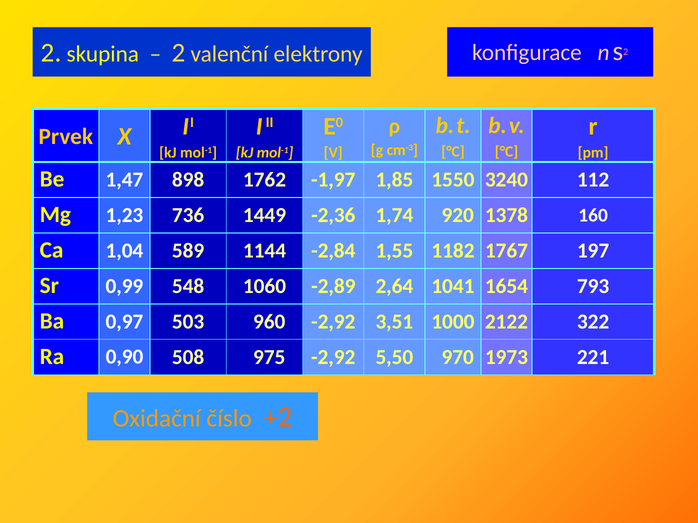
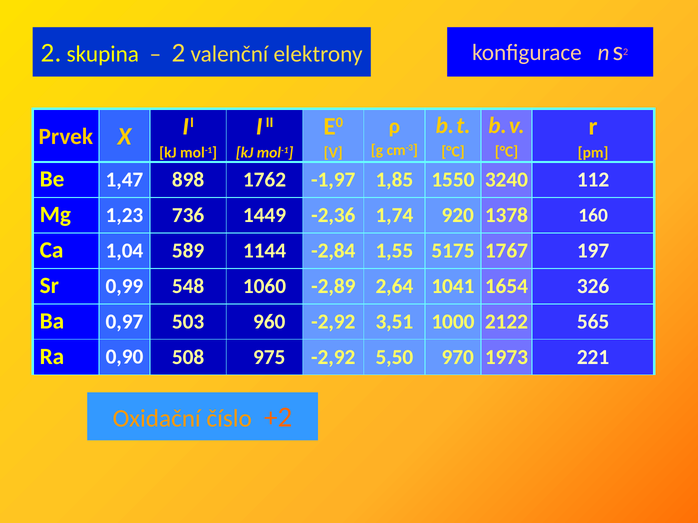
1182: 1182 -> 5175 (453, 251)
793: 793 -> 326 (593, 287)
322: 322 -> 565 (593, 322)
